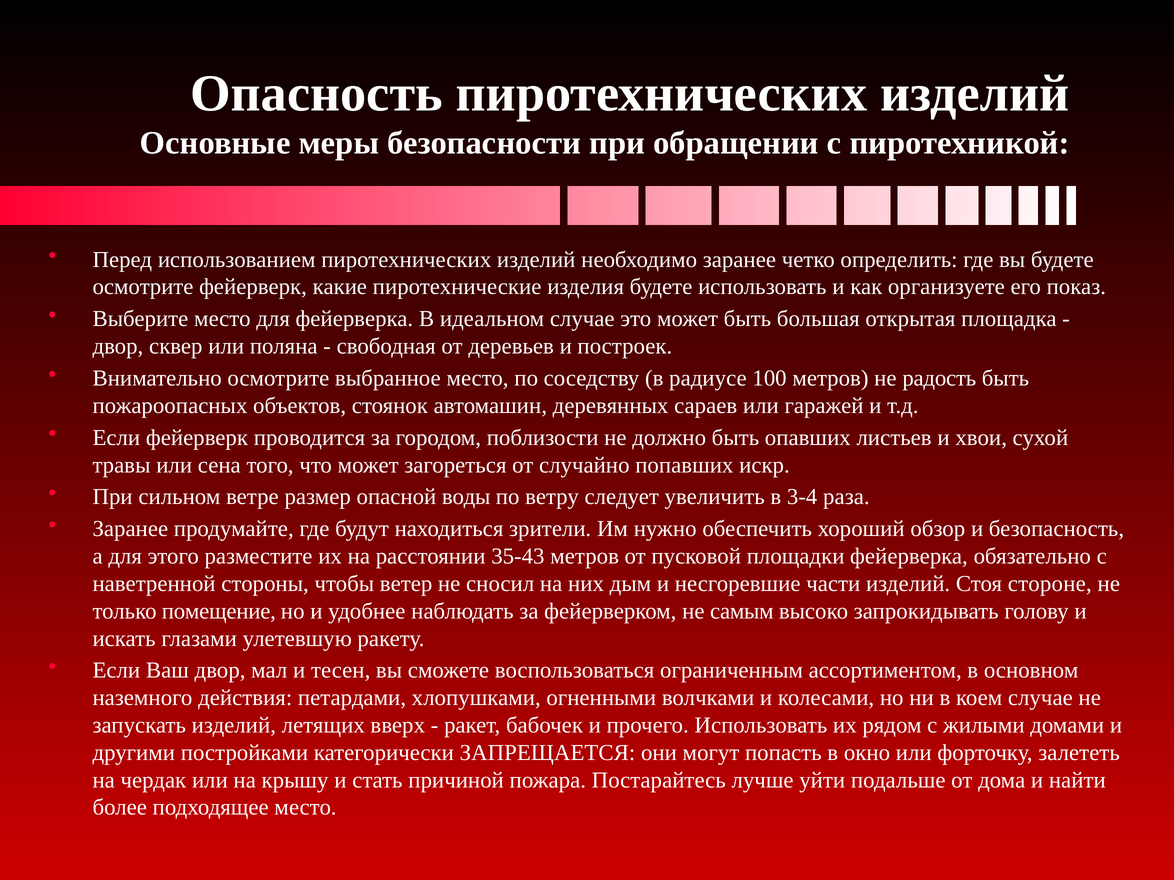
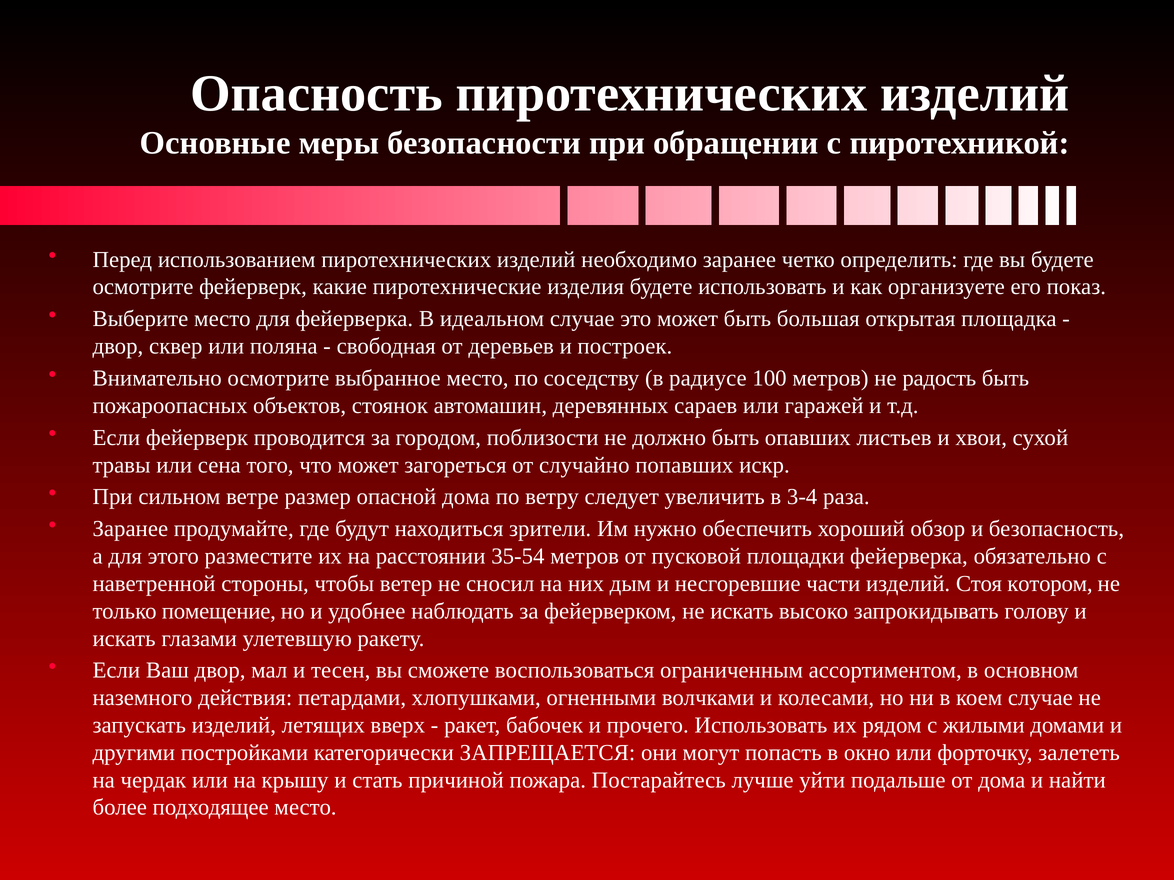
опасной воды: воды -> дома (466, 497)
35-43: 35-43 -> 35-54 (518, 557)
стороне: стороне -> котором (1050, 584)
не самым: самым -> искать (742, 611)
